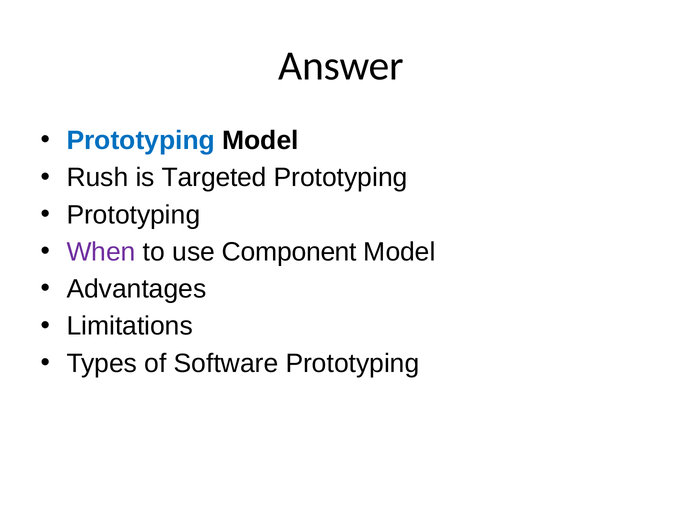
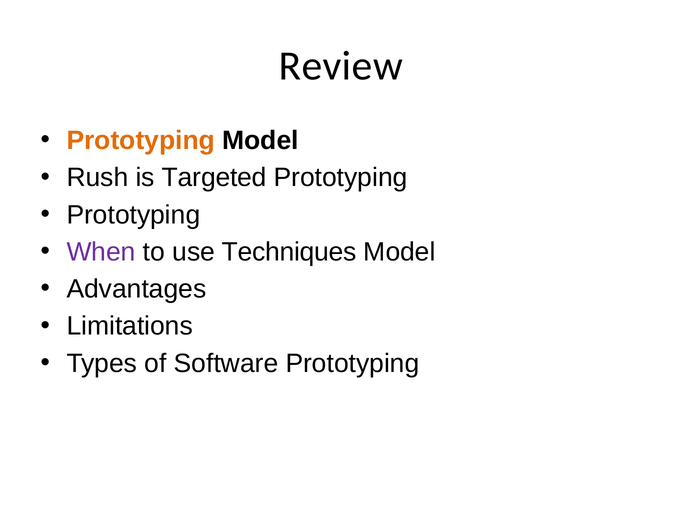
Answer: Answer -> Review (341, 66)
Prototyping colour: blue -> orange (141, 140)
Component: Component -> Techniques (289, 252)
